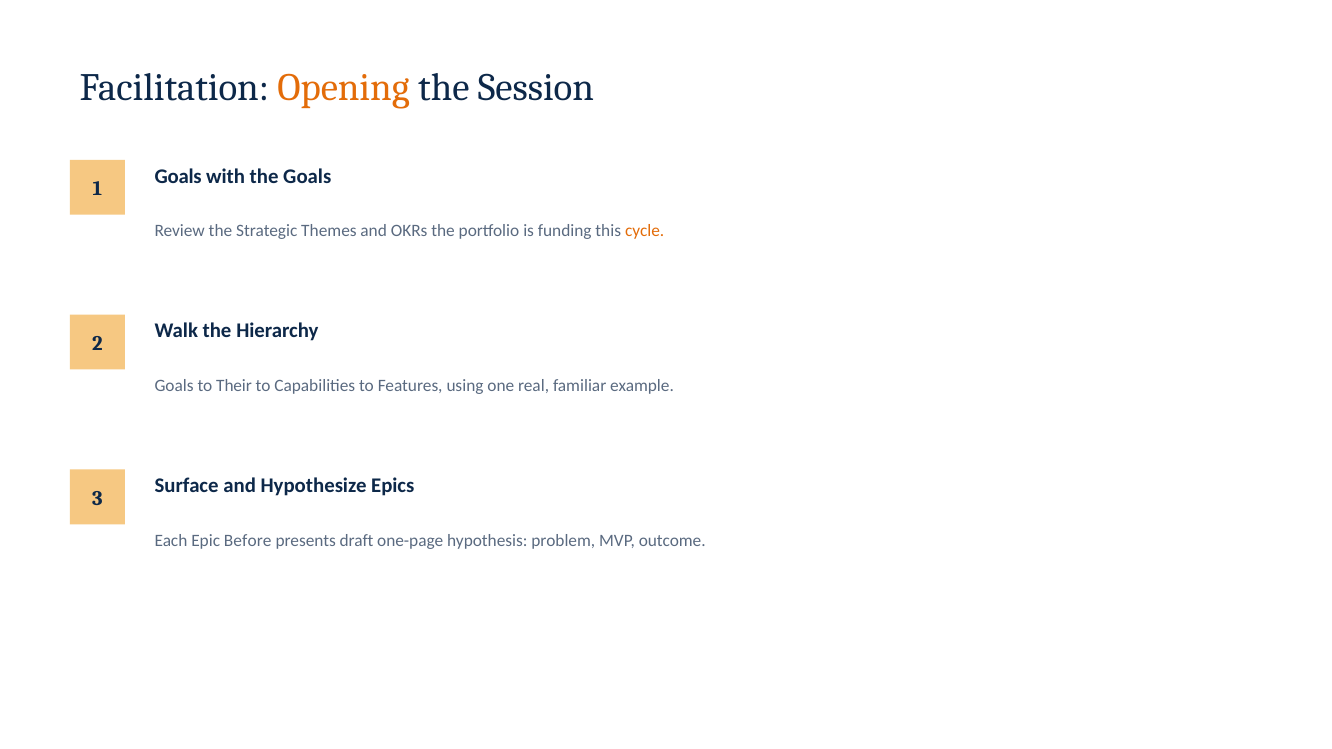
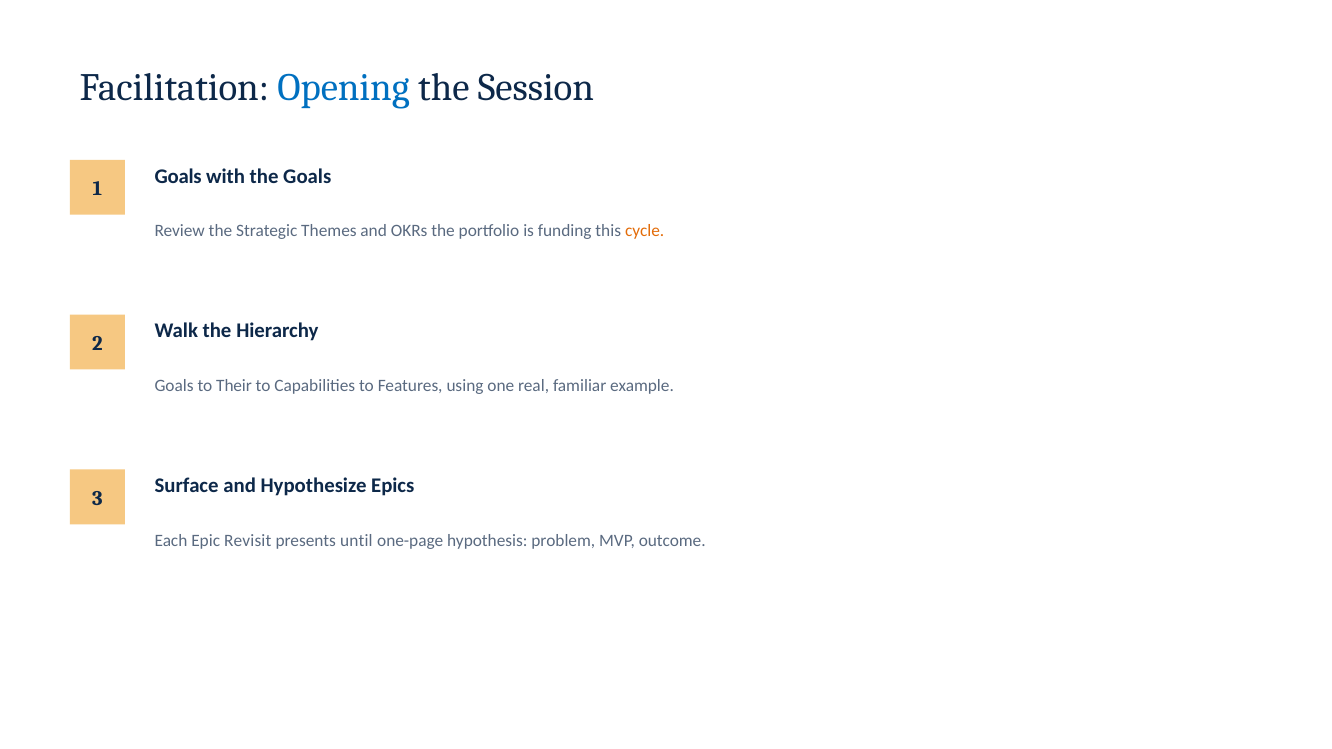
Opening colour: orange -> blue (344, 88)
Before: Before -> Revisit (248, 541)
draft: draft -> until (356, 541)
